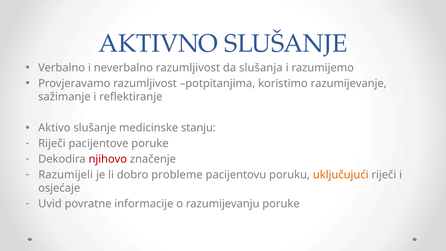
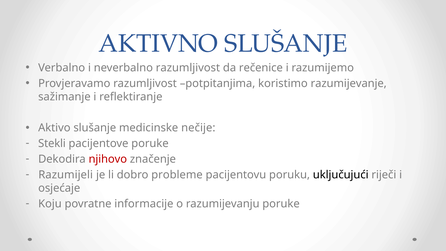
slušanja: slušanja -> rečenice (261, 68)
stanju: stanju -> nečije (198, 128)
Riječi: Riječi -> Stekli (52, 143)
uključujući colour: orange -> black (341, 175)
Uvid: Uvid -> Koju (50, 204)
